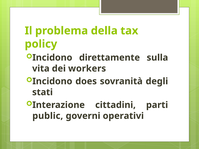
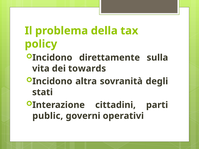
workers: workers -> towards (87, 69)
does: does -> altra (86, 81)
